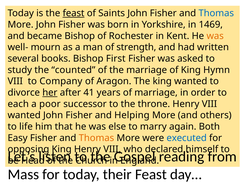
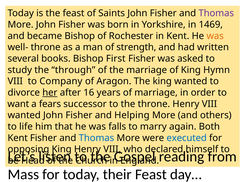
feast underline: present -> none (74, 13)
Thomas colour: blue -> purple (216, 13)
well- mourn: mourn -> throne (46, 47)
counted: counted -> through (73, 70)
41: 41 -> 16 (89, 93)
each: each -> want (18, 104)
poor: poor -> fears (50, 104)
else: else -> falls (117, 127)
Easy: Easy -> Kent (18, 138)
Thomas colour: orange -> blue (96, 138)
